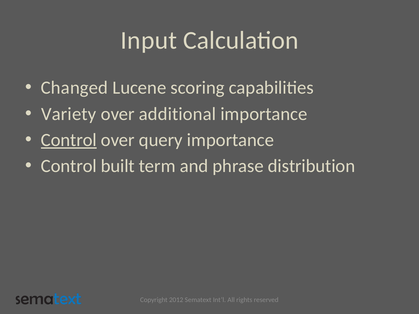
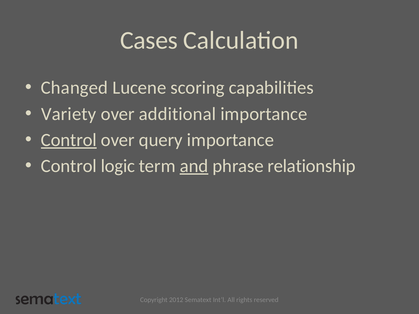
Input: Input -> Cases (149, 41)
built: built -> logic (118, 166)
and underline: none -> present (194, 166)
distribution: distribution -> relationship (312, 166)
